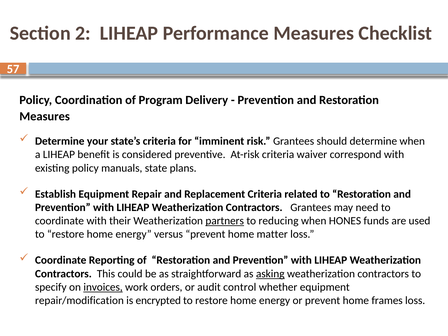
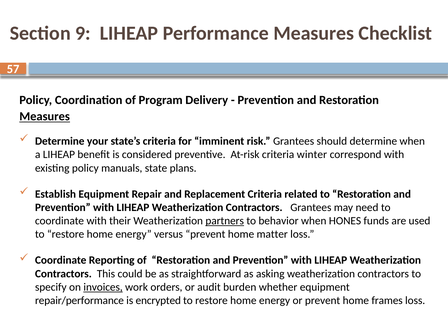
2: 2 -> 9 (83, 33)
Measures underline: none -> present (45, 117)
waiver: waiver -> winter (312, 155)
reducing: reducing -> behavior (279, 221)
asking underline: present -> none (270, 274)
control: control -> burden (240, 287)
repair/modification: repair/modification -> repair/performance (79, 301)
